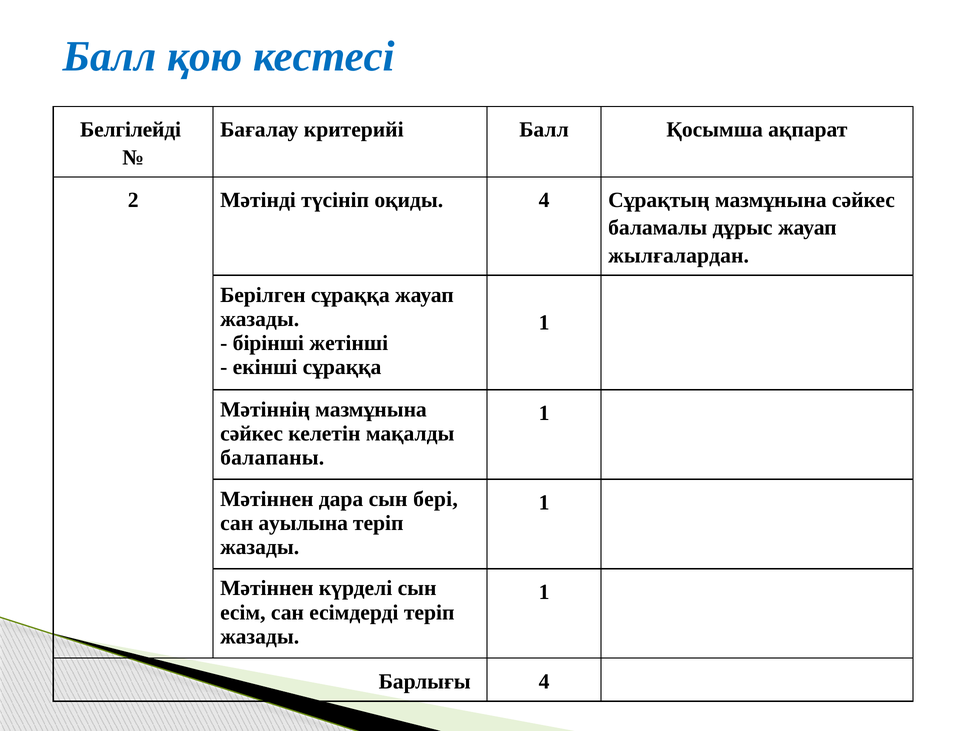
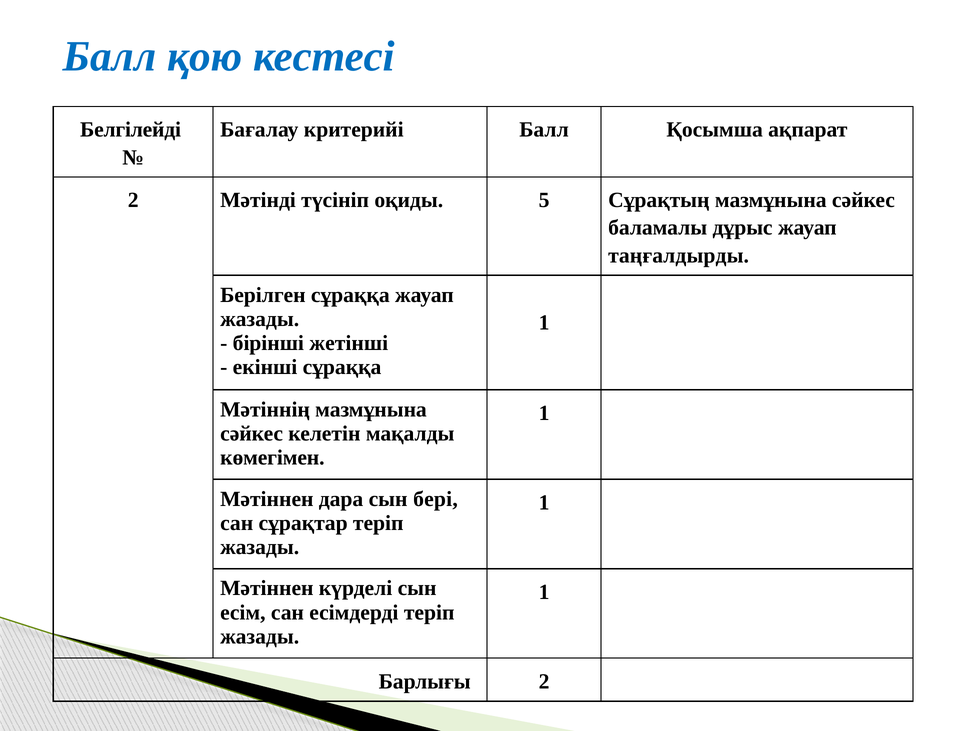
оқиды 4: 4 -> 5 (544, 200)
жылғалардан: жылғалардан -> таңғалдырды (679, 255)
балапаны: балапаны -> көмегімен (272, 457)
ауылына: ауылына -> сұрақтар (303, 523)
Барлығы 4: 4 -> 2 (544, 681)
